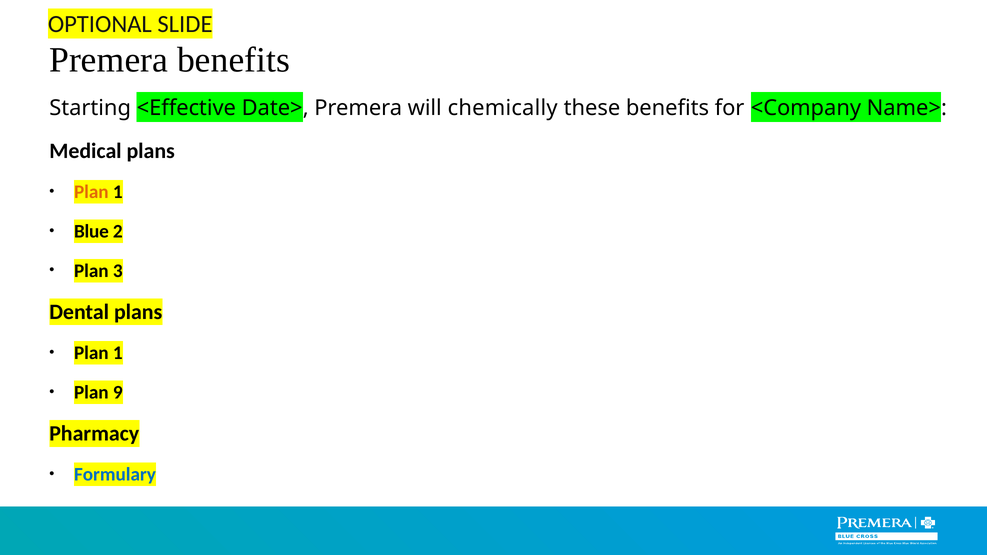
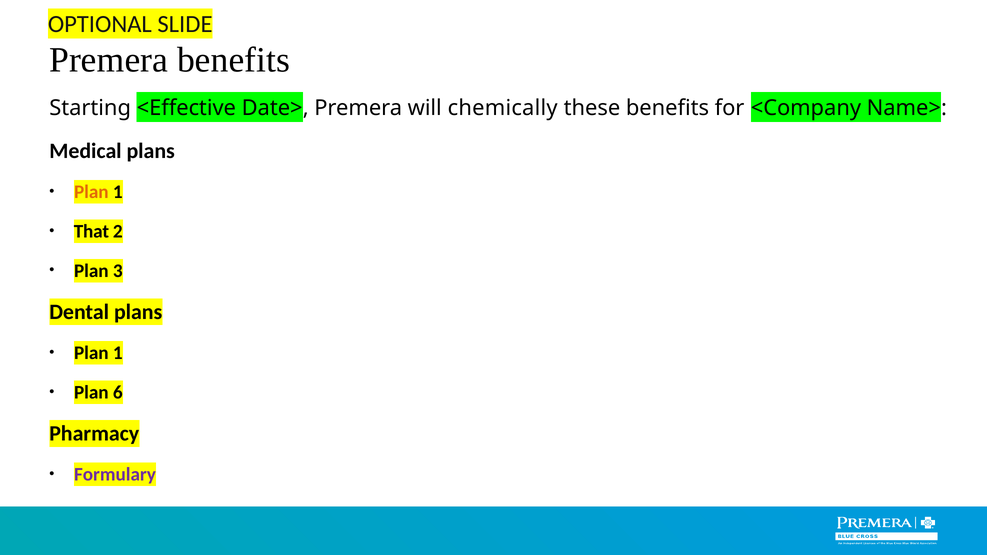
Blue: Blue -> That (91, 231)
9: 9 -> 6 (118, 393)
Formulary colour: blue -> purple (115, 475)
